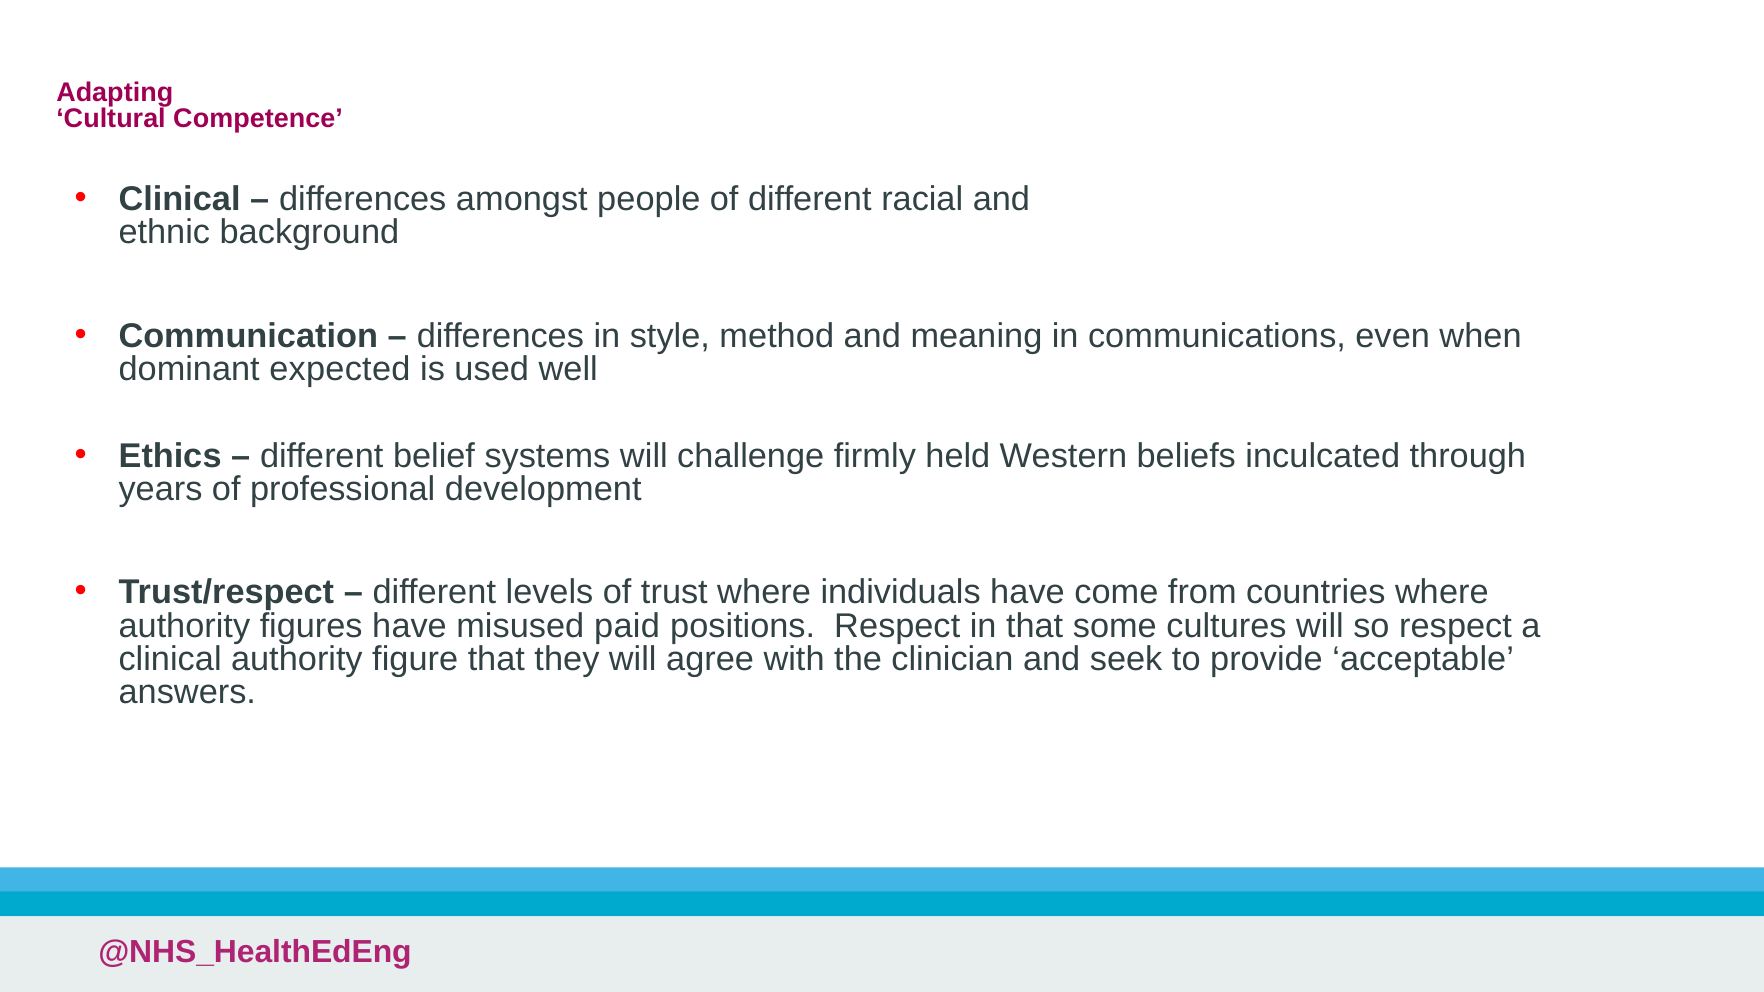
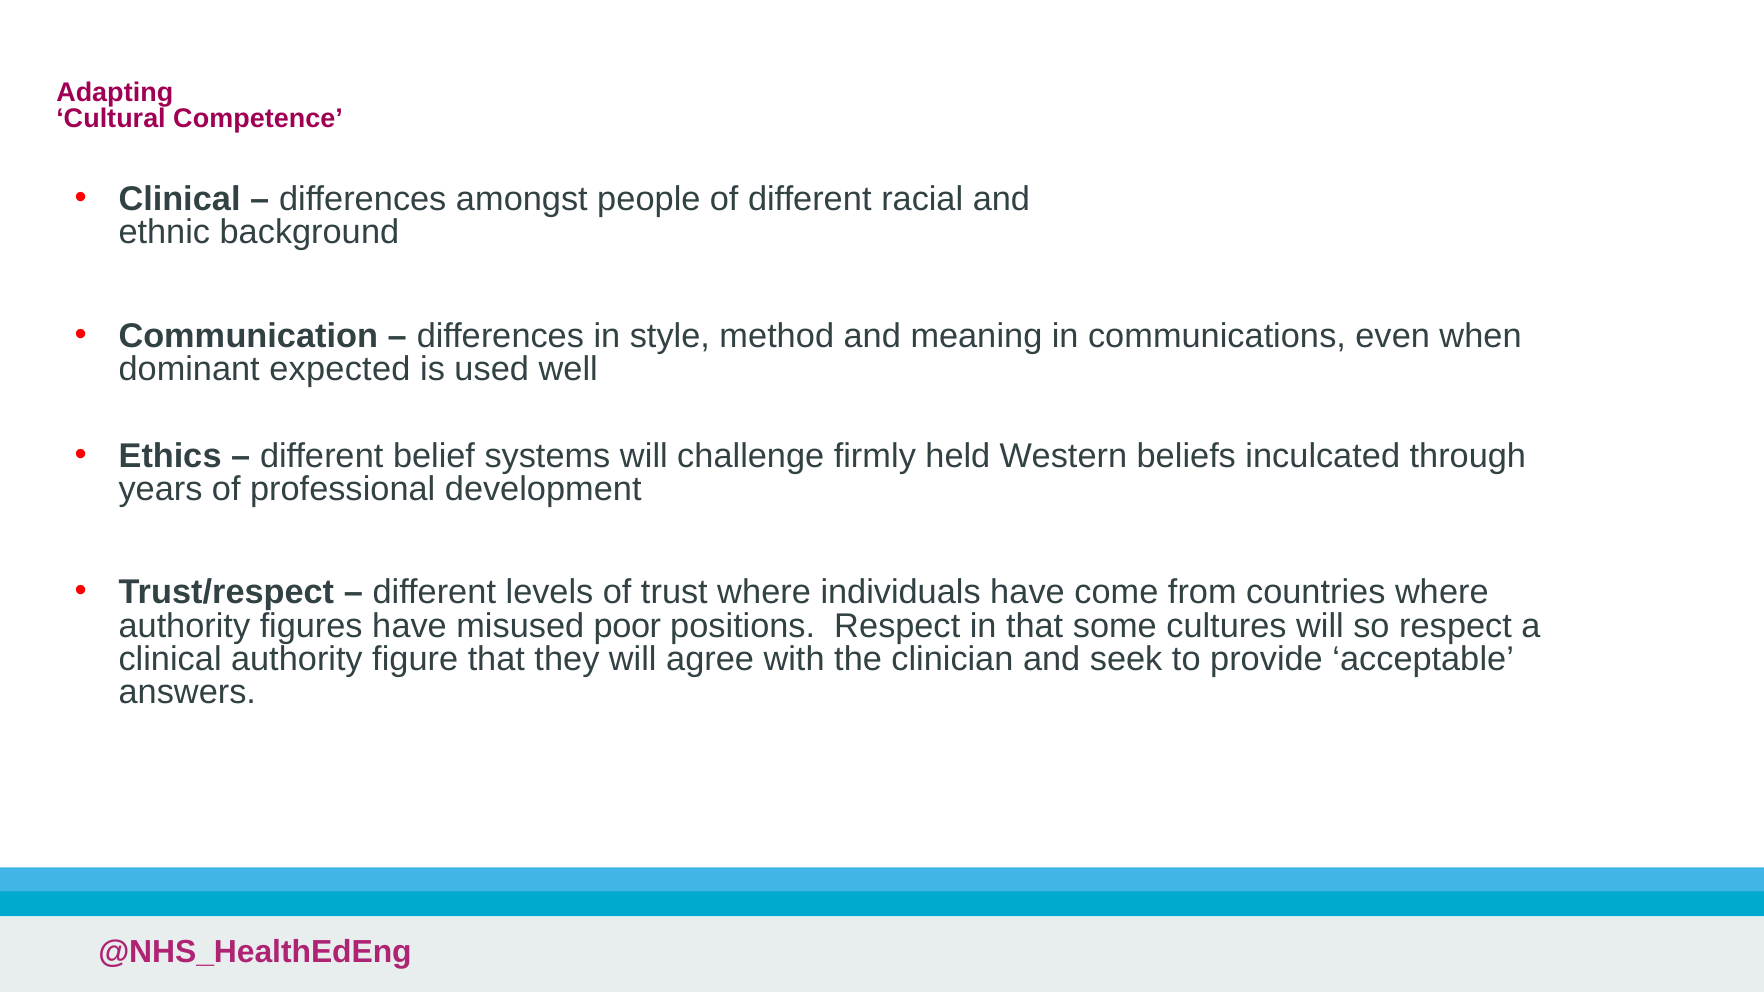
paid: paid -> poor (627, 626)
